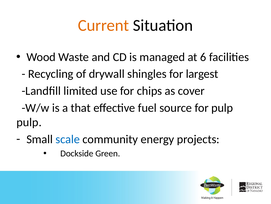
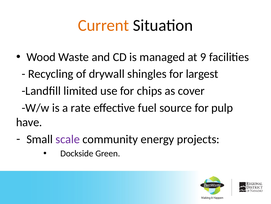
6: 6 -> 9 (203, 57)
that: that -> rate (81, 107)
pulp: pulp -> have (29, 122)
scale colour: blue -> purple (68, 139)
